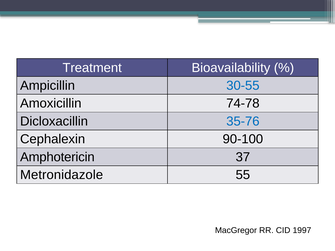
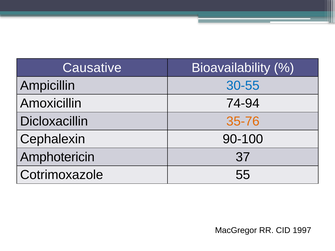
Treatment: Treatment -> Causative (92, 68)
74-78: 74-78 -> 74-94 (243, 104)
35-76 colour: blue -> orange (243, 121)
Metronidazole: Metronidazole -> Cotrimoxazole (62, 175)
